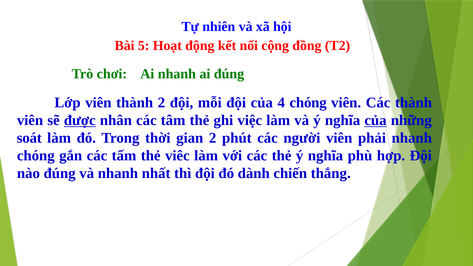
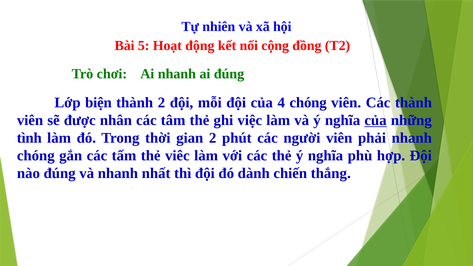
Lớp viên: viên -> biện (98, 103)
được underline: present -> none (80, 120)
soát: soát -> tình (29, 138)
